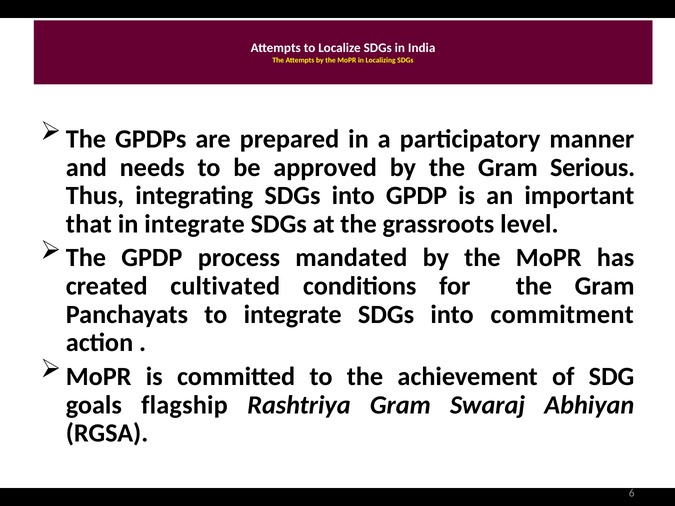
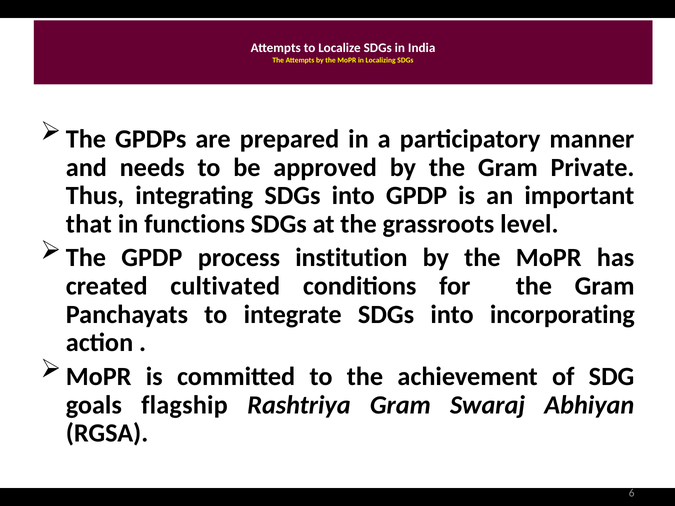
Serious: Serious -> Private (592, 167)
in integrate: integrate -> functions (195, 224)
mandated: mandated -> institution (351, 258)
commitment: commitment -> incorporating (562, 315)
